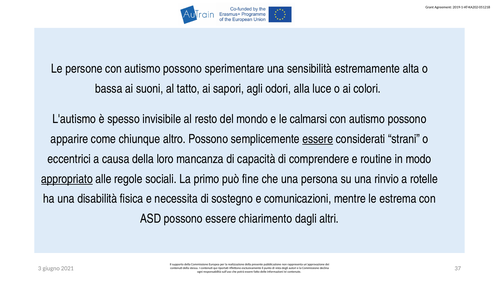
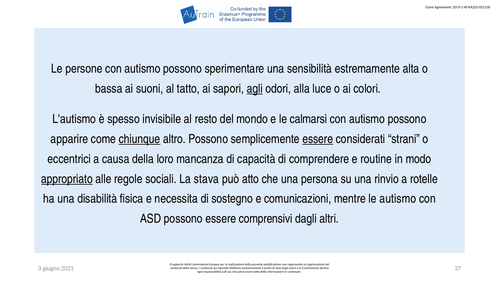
agli underline: none -> present (255, 89)
chiunque underline: none -> present (140, 139)
primo: primo -> stava (206, 179)
fine: fine -> atto (251, 179)
le estrema: estrema -> autismo (398, 199)
chiarimento: chiarimento -> comprensivi (266, 219)
